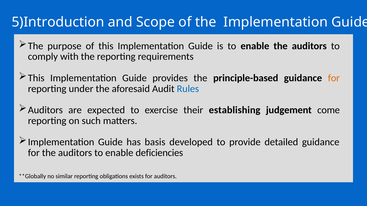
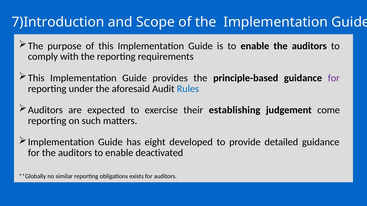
5)Introduction: 5)Introduction -> 7)Introduction (58, 22)
for colour: orange -> purple (334, 78)
basis: basis -> eight (155, 142)
deficiencies: deficiencies -> deactivated (159, 153)
